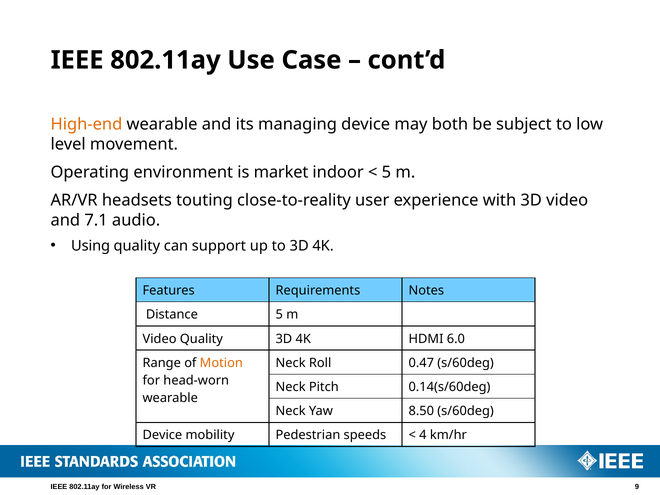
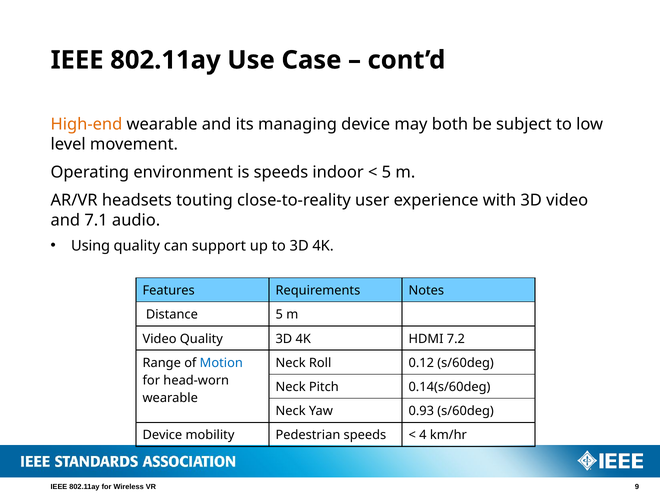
is market: market -> speeds (281, 172)
6.0: 6.0 -> 7.2 (456, 339)
Motion colour: orange -> blue (221, 363)
0.47: 0.47 -> 0.12 (421, 363)
8.50: 8.50 -> 0.93 (421, 411)
